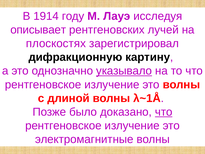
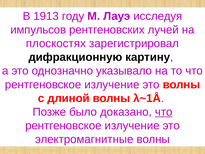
1914: 1914 -> 1913 (46, 16)
описывает: описывает -> импульсов (38, 30)
указывало underline: present -> none (124, 71)
